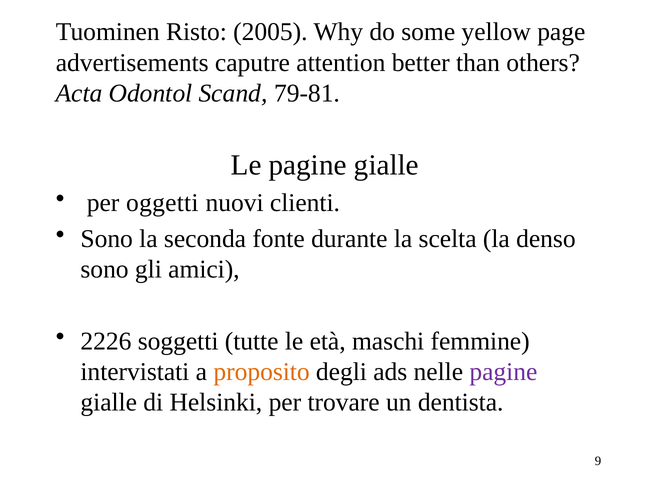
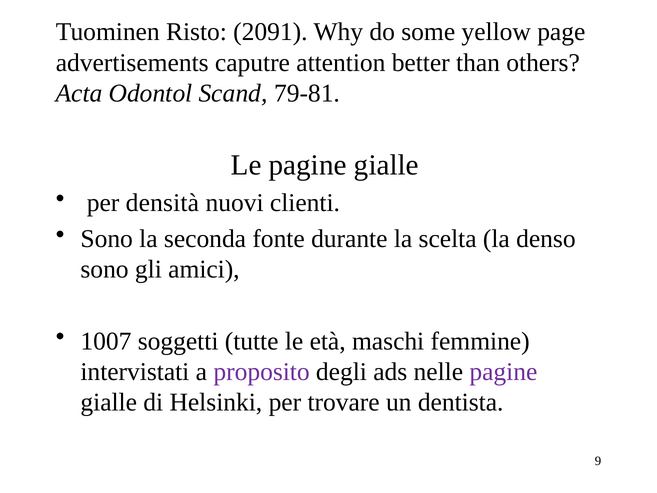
2005: 2005 -> 2091 (270, 32)
oggetti: oggetti -> densità (162, 203)
2226: 2226 -> 1007 (106, 341)
proposito colour: orange -> purple (262, 372)
